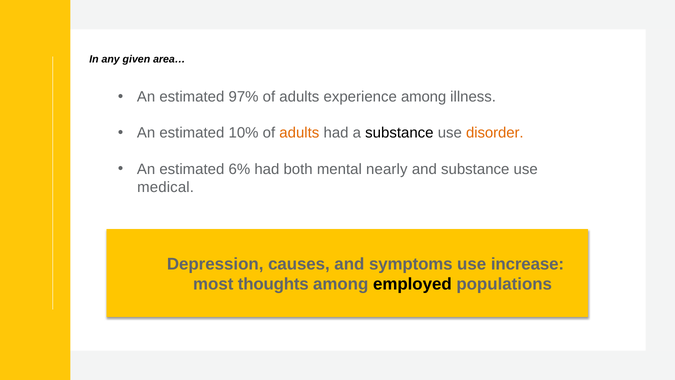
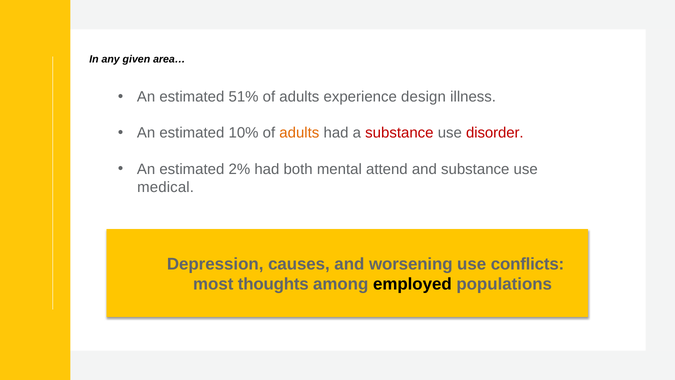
97%: 97% -> 51% (244, 97)
experience among: among -> design (423, 97)
substance colour: black -> red (399, 133)
disorder colour: orange -> red (495, 133)
6%: 6% -> 2% (239, 169)
nearly: nearly -> attend (387, 169)
symptoms: symptoms -> worsening (411, 264)
increase: increase -> conflicts (528, 264)
